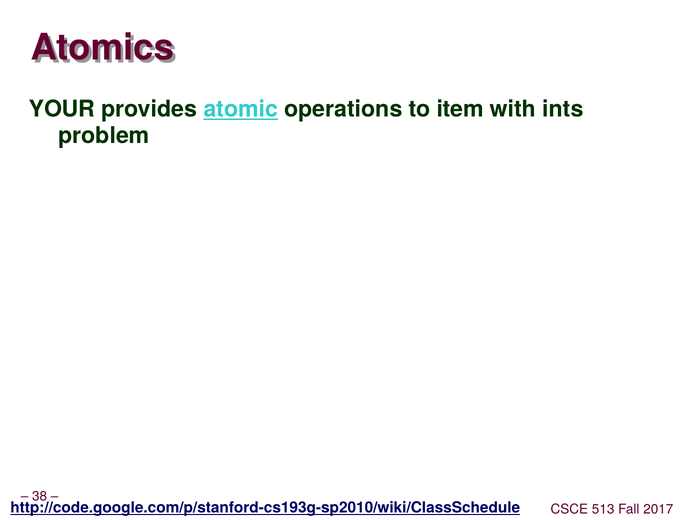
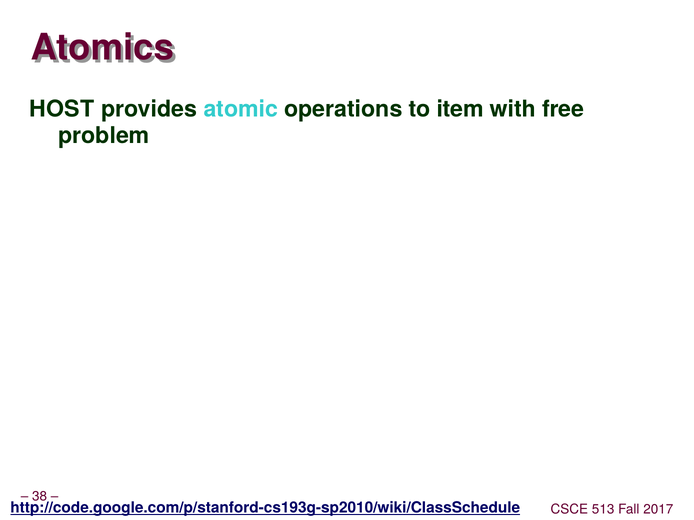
YOUR: YOUR -> HOST (62, 109)
atomic underline: present -> none (241, 109)
ints: ints -> free (563, 109)
